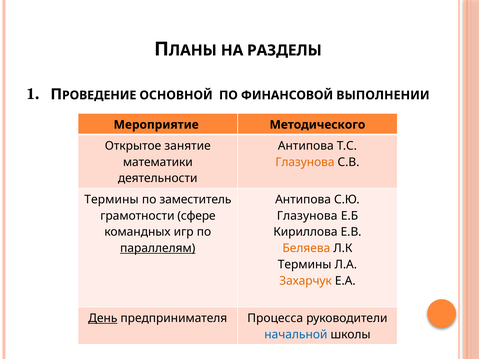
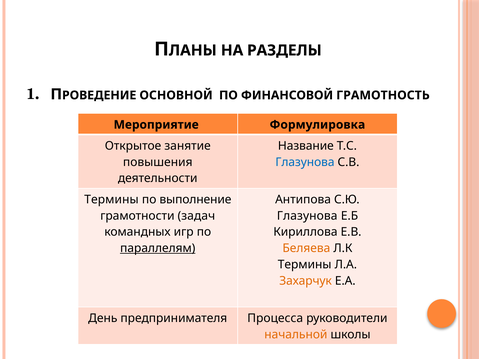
ВЫПОЛНЕНИИ: ВЫПОЛНЕНИИ -> ГРАМОТНОСТЬ (383, 95)
Методического: Методического -> Формулировка (317, 125)
Антипова: Антипова -> Название (306, 146)
математики: математики -> повышения (158, 162)
Глазунова colour: orange -> blue (305, 162)
заместитель: заместитель -> выполнение (195, 200)
сфере: сфере -> задач (196, 216)
День underline: present -> none (103, 318)
начальной colour: blue -> orange (296, 335)
